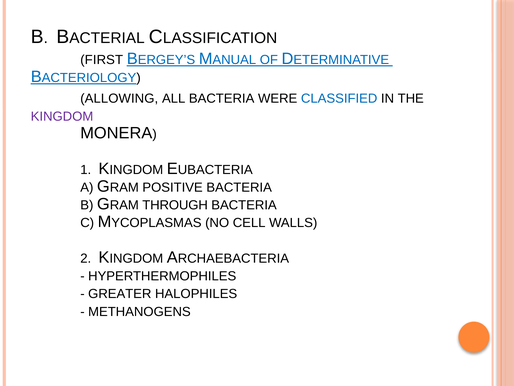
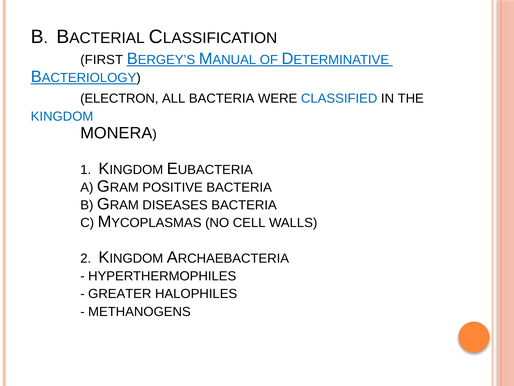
ALLOWING: ALLOWING -> ELECTRON (119, 98)
KINGDOM colour: purple -> blue (62, 116)
THROUGH: THROUGH -> DISEASES (175, 205)
